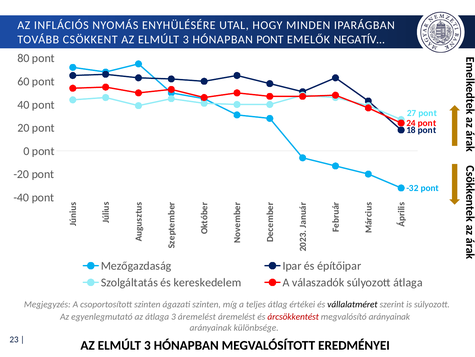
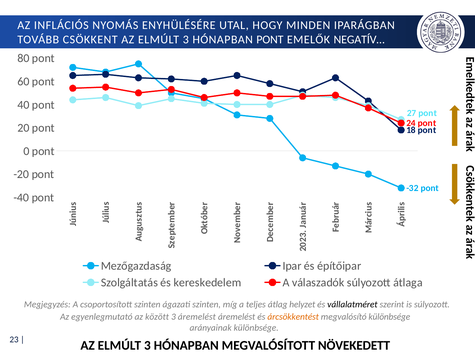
értékei: értékei -> helyzet (302, 304)
az átlaga: átlaga -> között (157, 316)
árcsökkentést colour: red -> orange (293, 316)
megvalósító arányainak: arányainak -> különbsége (389, 316)
EREDMÉNYEI: EREDMÉNYEI -> NÖVEKEDETT (354, 345)
